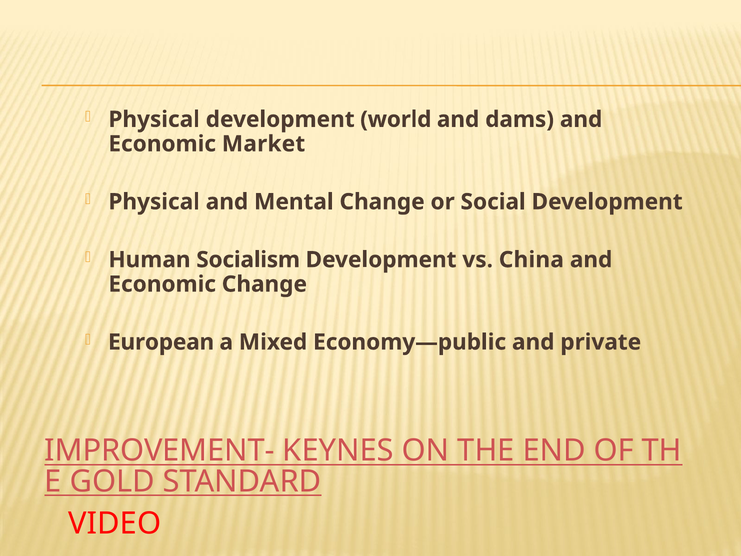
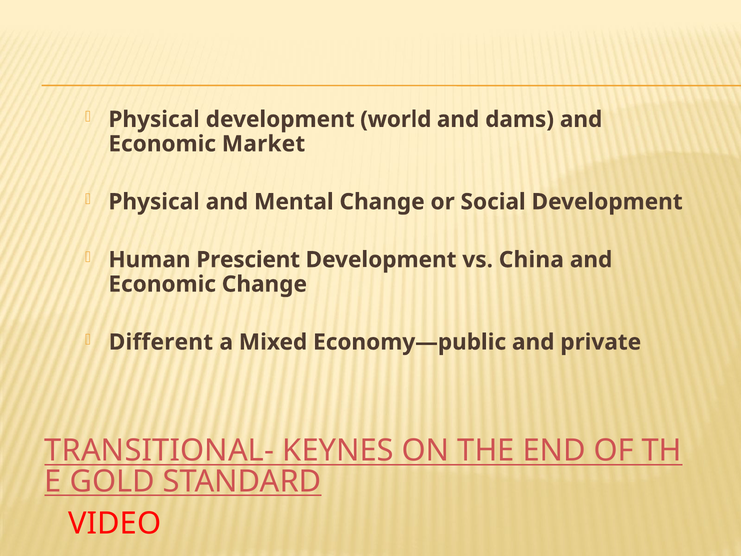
Socialism: Socialism -> Prescient (248, 260)
European: European -> Different (161, 342)
IMPROVEMENT-: IMPROVEMENT- -> TRANSITIONAL- (159, 450)
